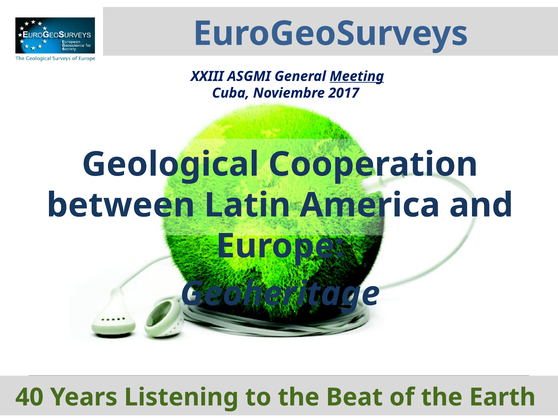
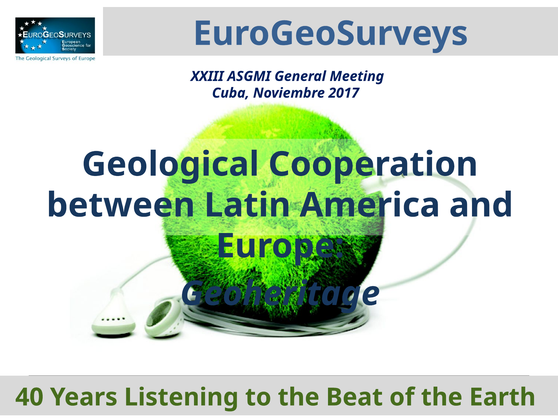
Meeting underline: present -> none (357, 76)
